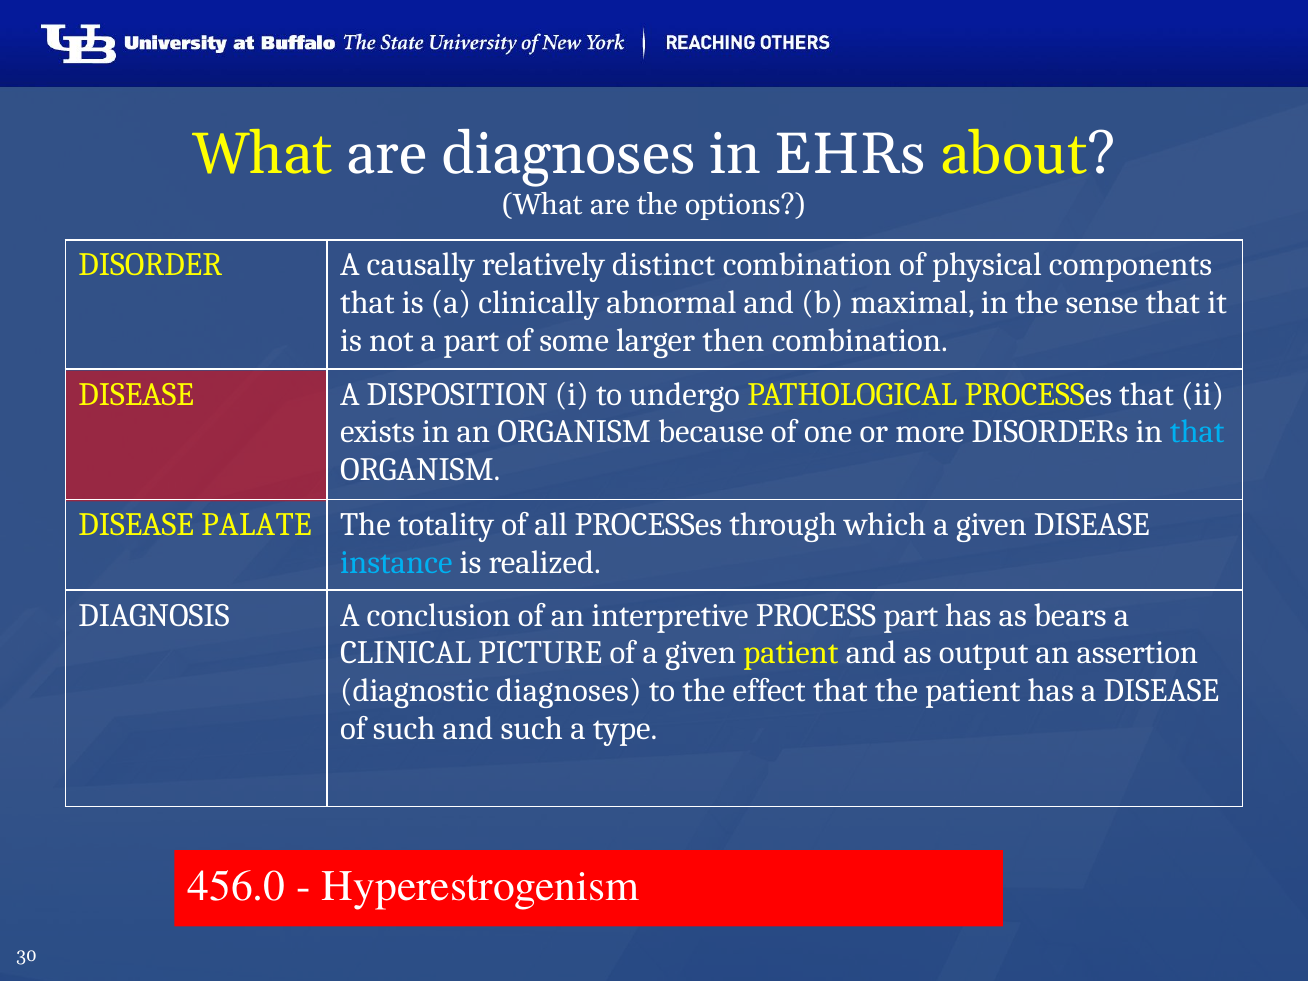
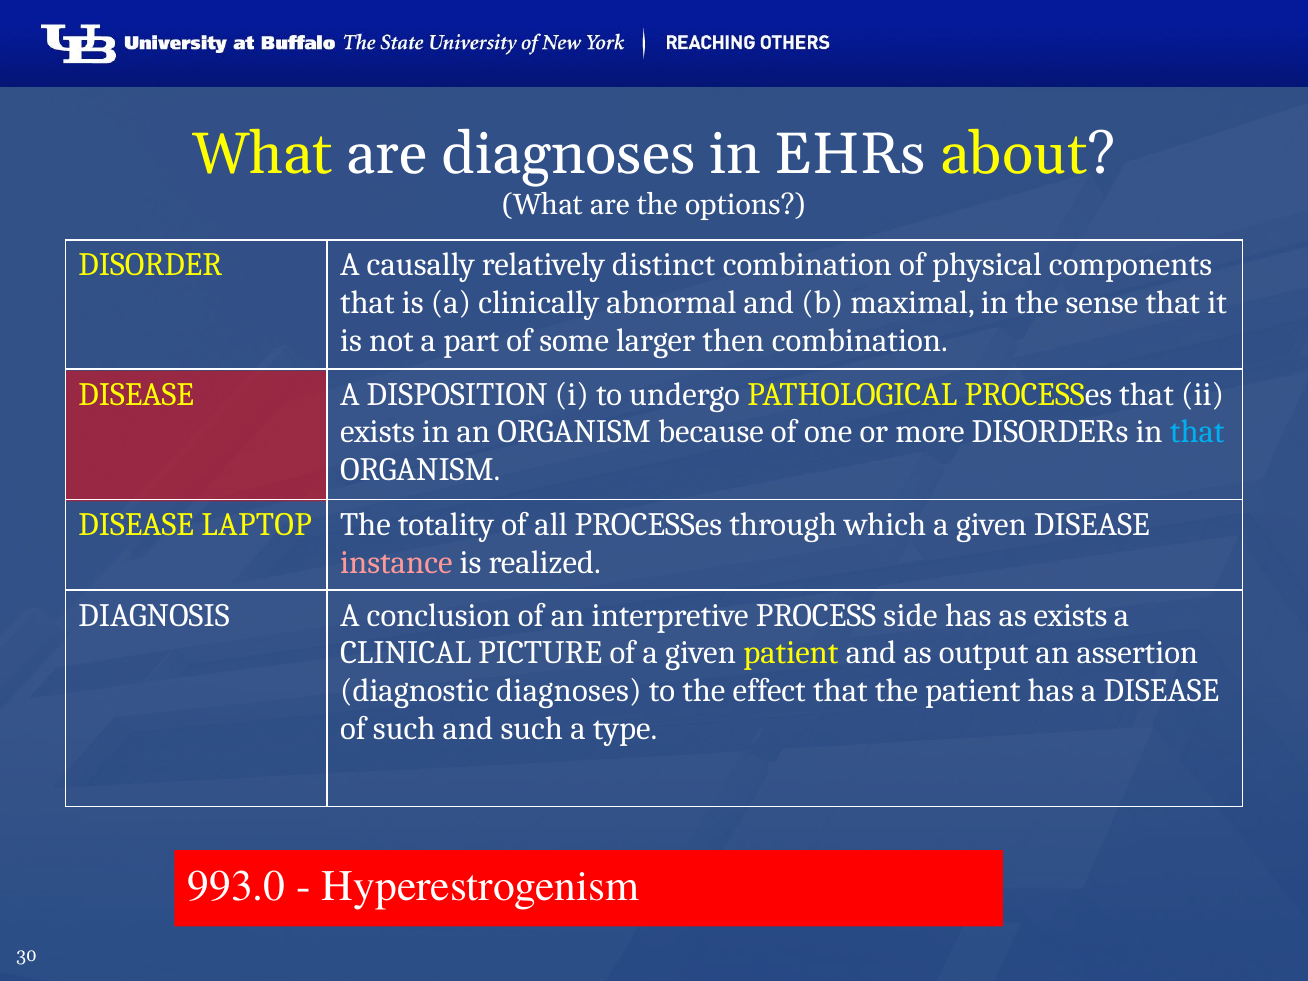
PALATE: PALATE -> LAPTOP (257, 525)
instance colour: light blue -> pink (396, 563)
PROCESS part: part -> side (910, 615)
as bears: bears -> exists (1070, 615)
456.0: 456.0 -> 993.0 (237, 886)
